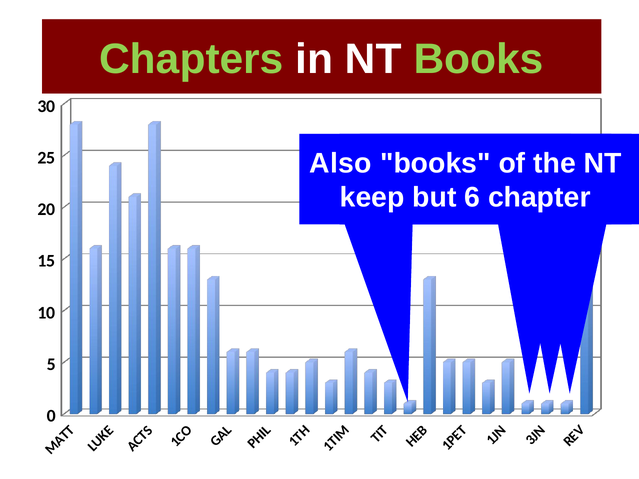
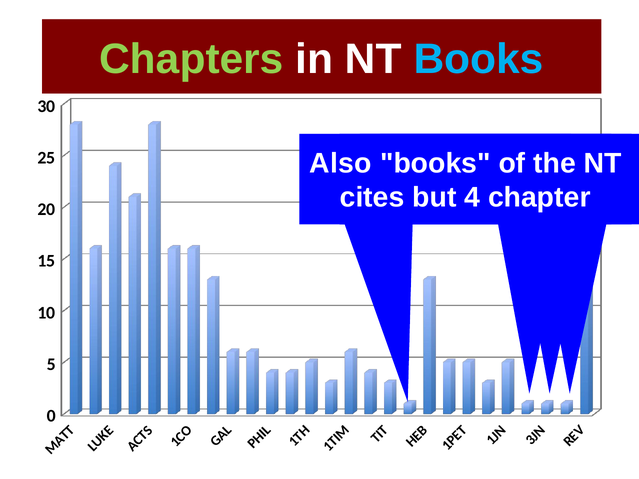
Books colour: light green -> light blue (479, 59)
keep: keep -> cites (372, 198)
6: 6 -> 4 (472, 198)
